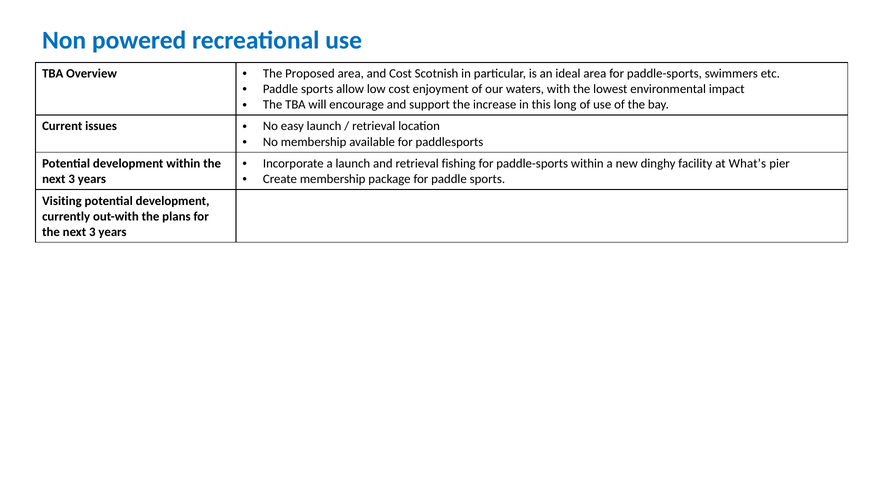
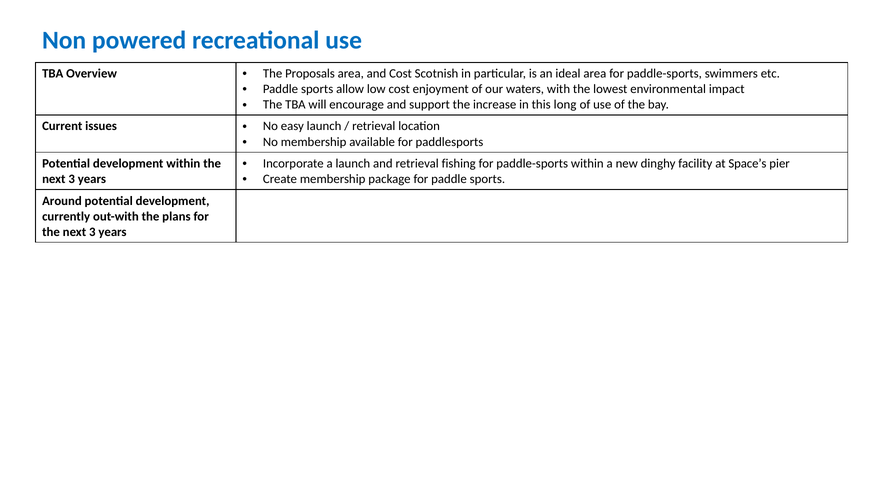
Proposed: Proposed -> Proposals (310, 74)
What’s: What’s -> Space’s (747, 163)
Visiting: Visiting -> Around (62, 201)
